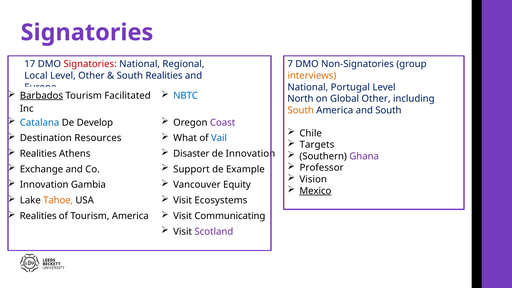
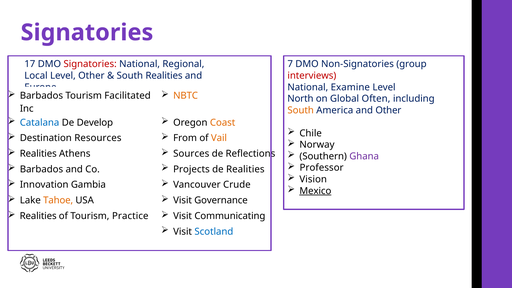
interviews colour: orange -> red (312, 76)
Portugal: Portugal -> Examine (350, 87)
Barbados underline: present -> none (41, 96)
NBTC colour: blue -> orange (186, 96)
Global Other: Other -> Often (376, 99)
and South: South -> Other (388, 110)
Coast colour: purple -> orange (223, 123)
What: What -> From (185, 138)
Vail colour: blue -> orange (219, 138)
Targets: Targets -> Norway (317, 145)
Disaster: Disaster -> Sources (191, 154)
de Innovation: Innovation -> Reflections (250, 154)
Exchange: Exchange -> Barbados (41, 169)
Support: Support -> Projects (191, 169)
de Example: Example -> Realities (245, 169)
Equity: Equity -> Crude (237, 185)
Ecosystems: Ecosystems -> Governance (221, 200)
Tourism America: America -> Practice (130, 216)
Scotland colour: purple -> blue (214, 232)
